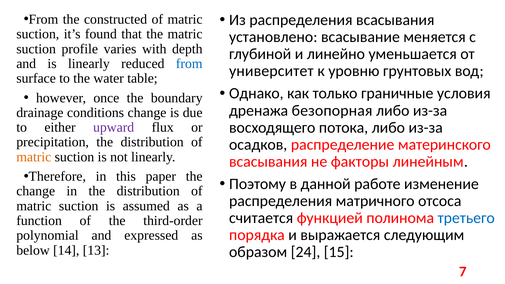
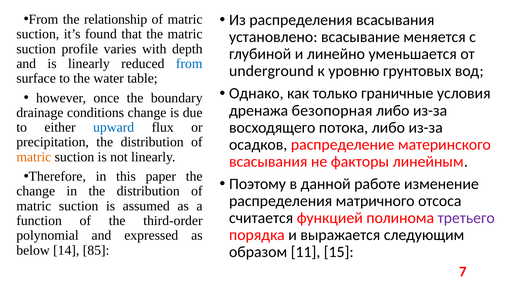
constructed: constructed -> relationship (116, 19)
университет: университет -> underground (271, 71)
upward colour: purple -> blue (114, 127)
третьего colour: blue -> purple (466, 218)
13: 13 -> 85 (96, 250)
24: 24 -> 11 (306, 252)
